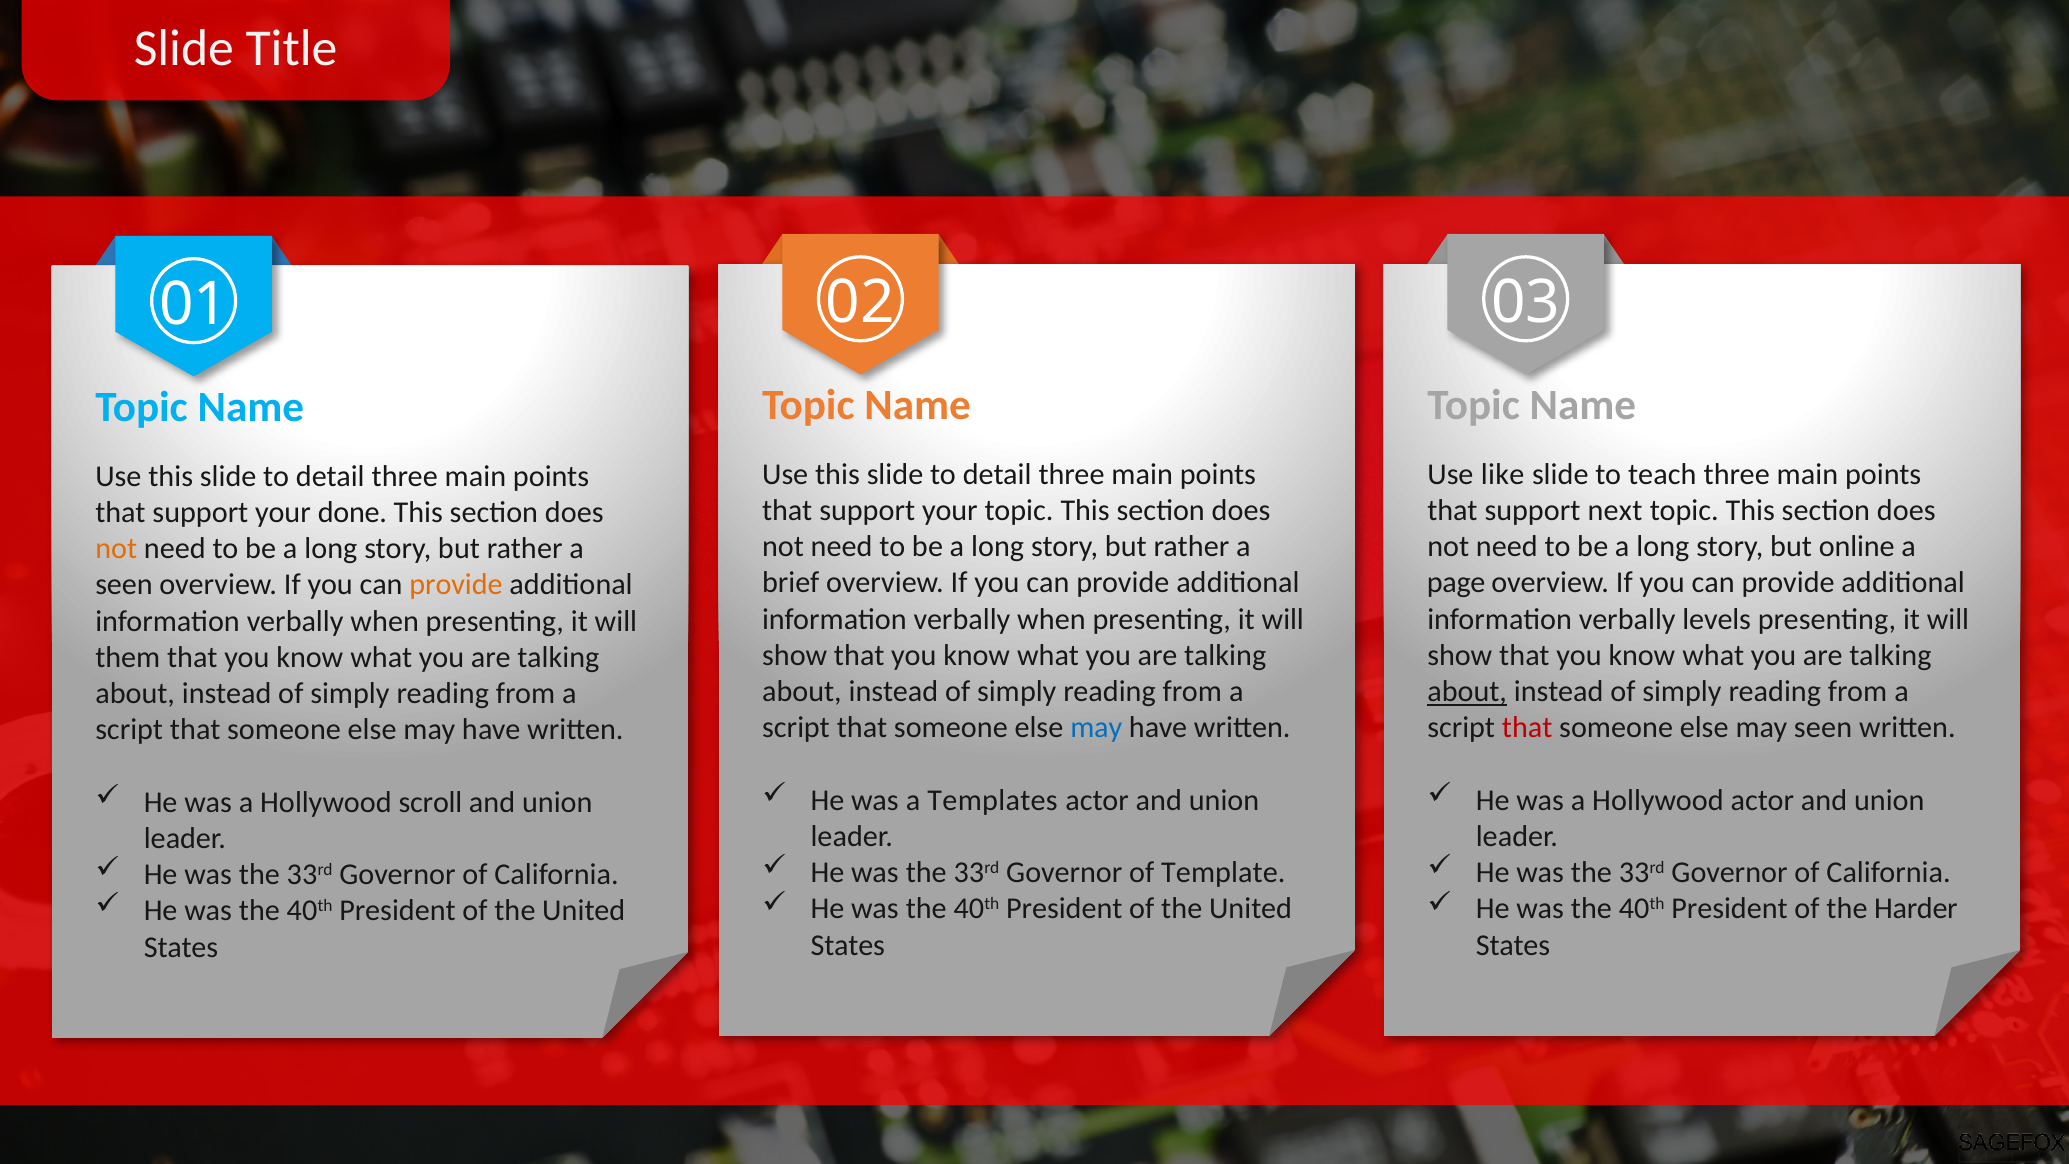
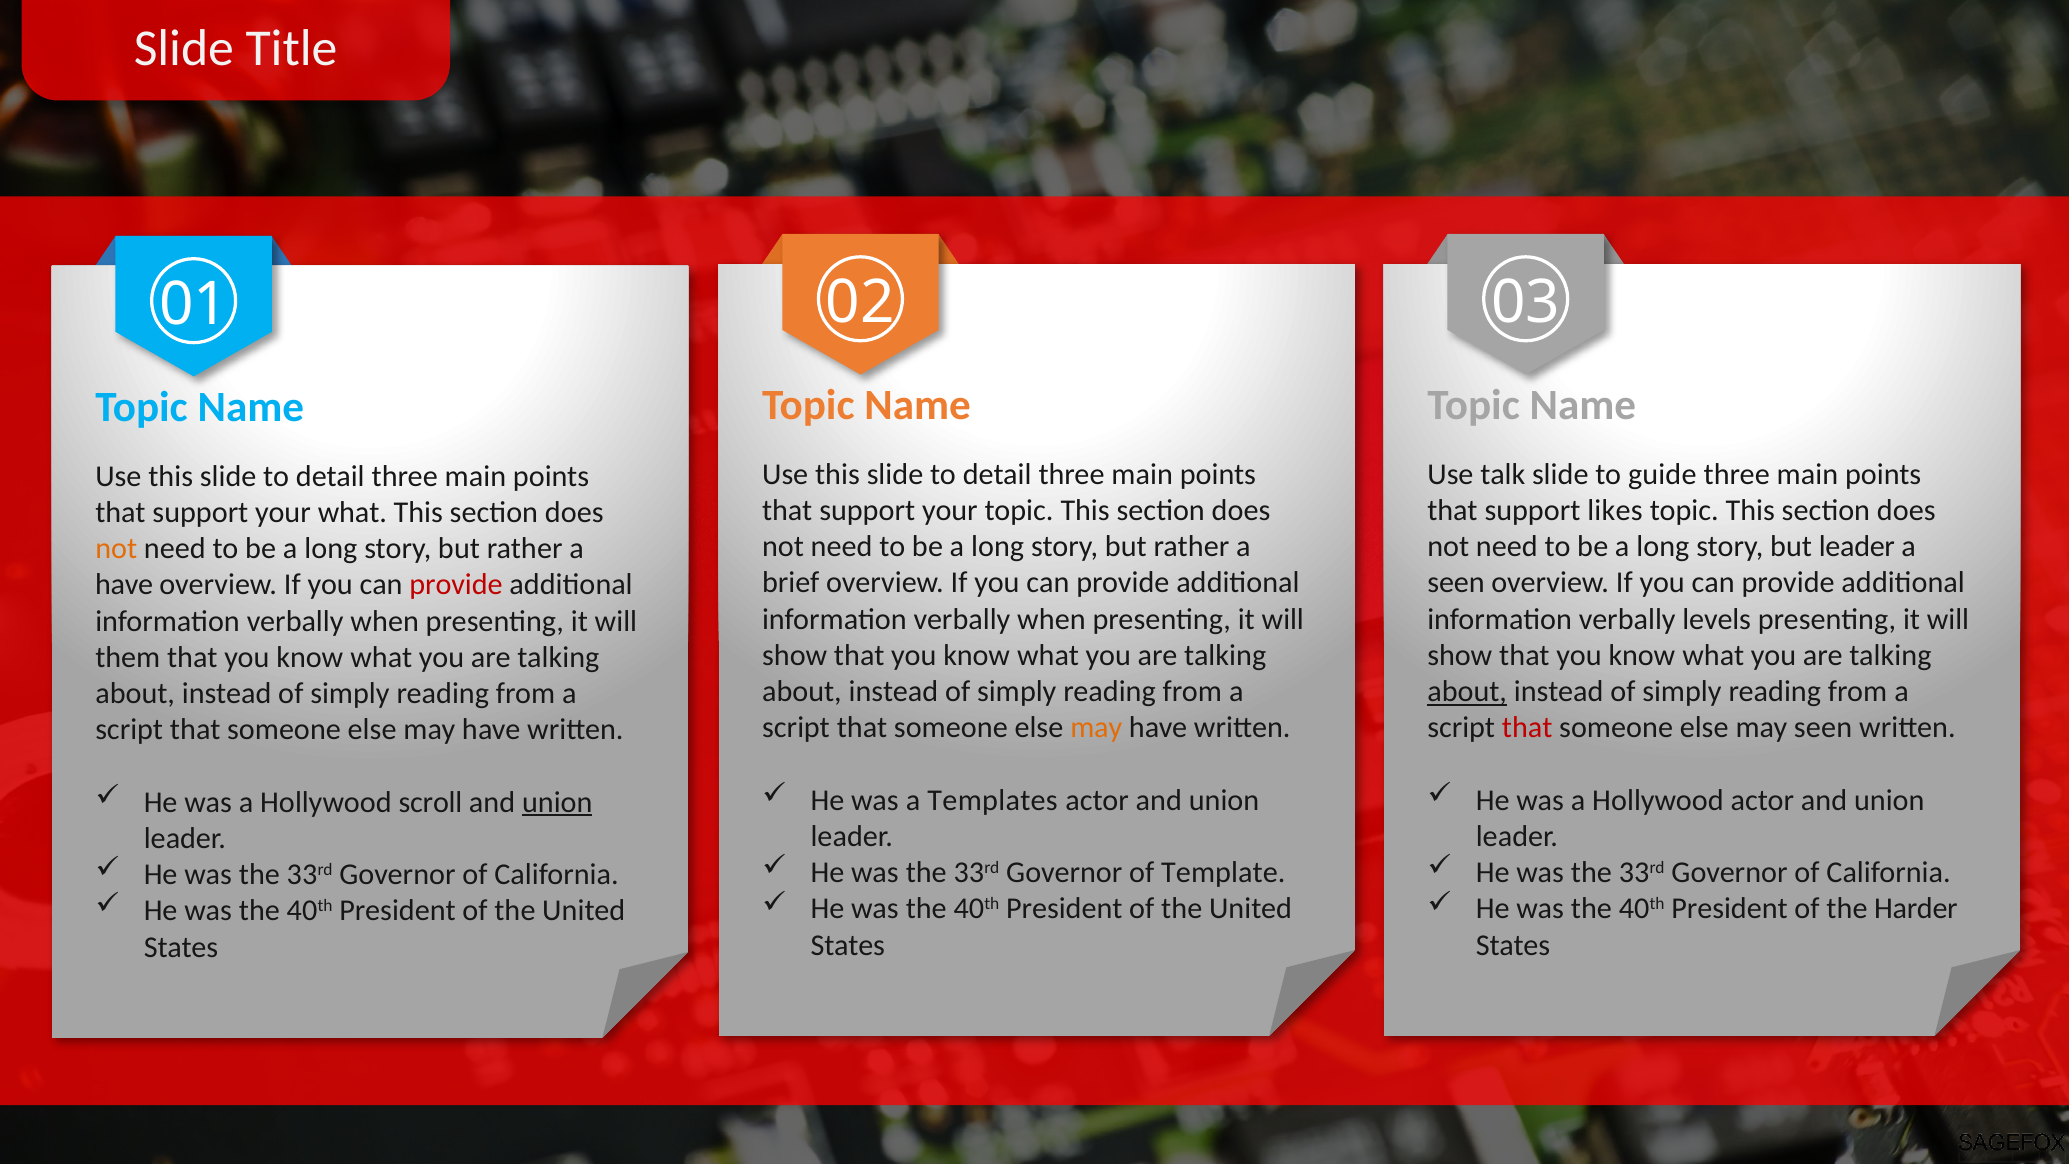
like: like -> talk (1503, 474)
teach: teach -> guide (1662, 474)
next: next -> likes (1615, 510)
your done: done -> what (352, 512)
but online: online -> leader (1857, 547)
page: page -> seen (1456, 583)
seen: seen -> have (124, 585)
provide colour: orange -> red (456, 585)
may colour: blue -> orange (1096, 728)
union underline: none -> present (557, 802)
